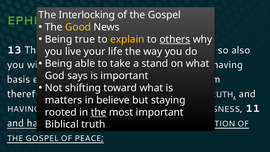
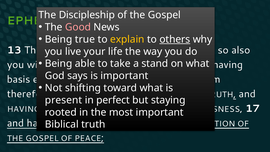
Interlocking: Interlocking -> Discipleship (87, 15)
Good colour: yellow -> pink (78, 27)
matters: matters -> present (63, 100)
believe: believe -> perfect (113, 100)
11: 11 -> 17 (253, 108)
the underline: present -> none (99, 112)
